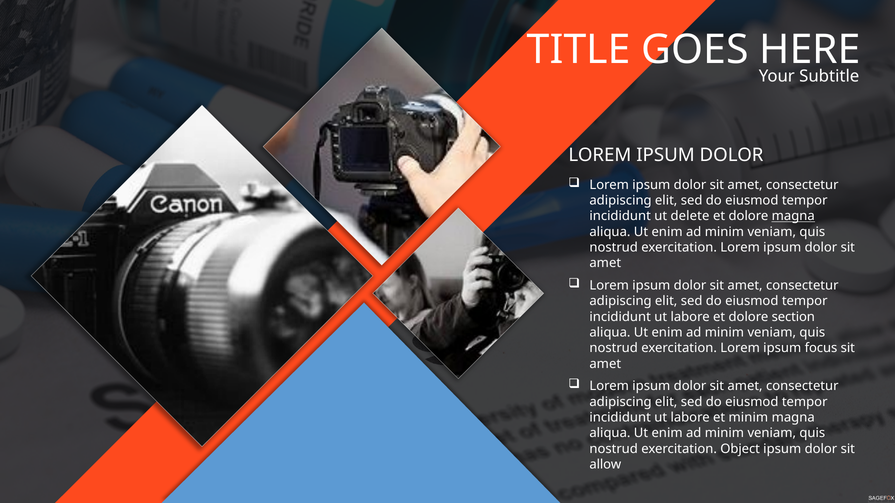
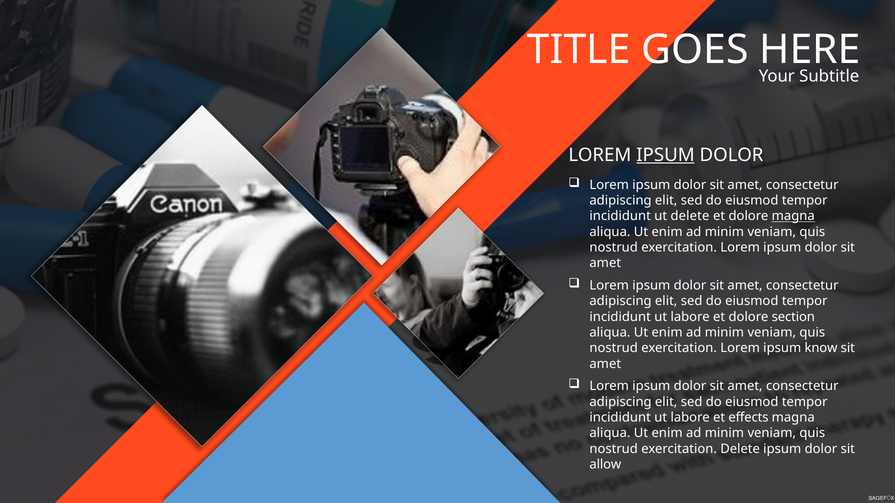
IPSUM underline: none -> present (665, 155)
focus: focus -> know (821, 348)
et minim: minim -> effects (748, 418)
exercitation Object: Object -> Delete (740, 449)
